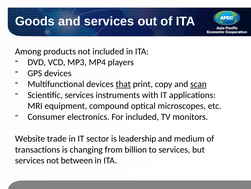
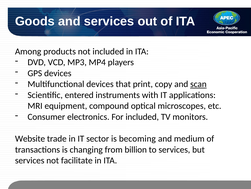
that underline: present -> none (123, 84)
Scientific services: services -> entered (79, 95)
leadership: leadership -> becoming (137, 138)
between: between -> facilitate (77, 160)
